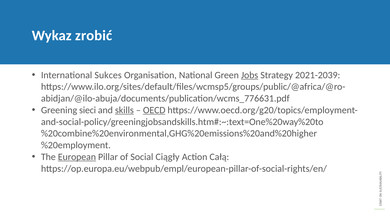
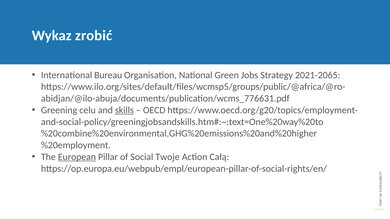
Sukces: Sukces -> Bureau (108, 75)
Jobs underline: present -> none (250, 75)
2021-2039: 2021-2039 -> 2021-2065 (318, 75)
sieci: sieci -> celu (88, 110)
OECD underline: present -> none (154, 110)
Ciągły: Ciągły -> Twoje (168, 157)
